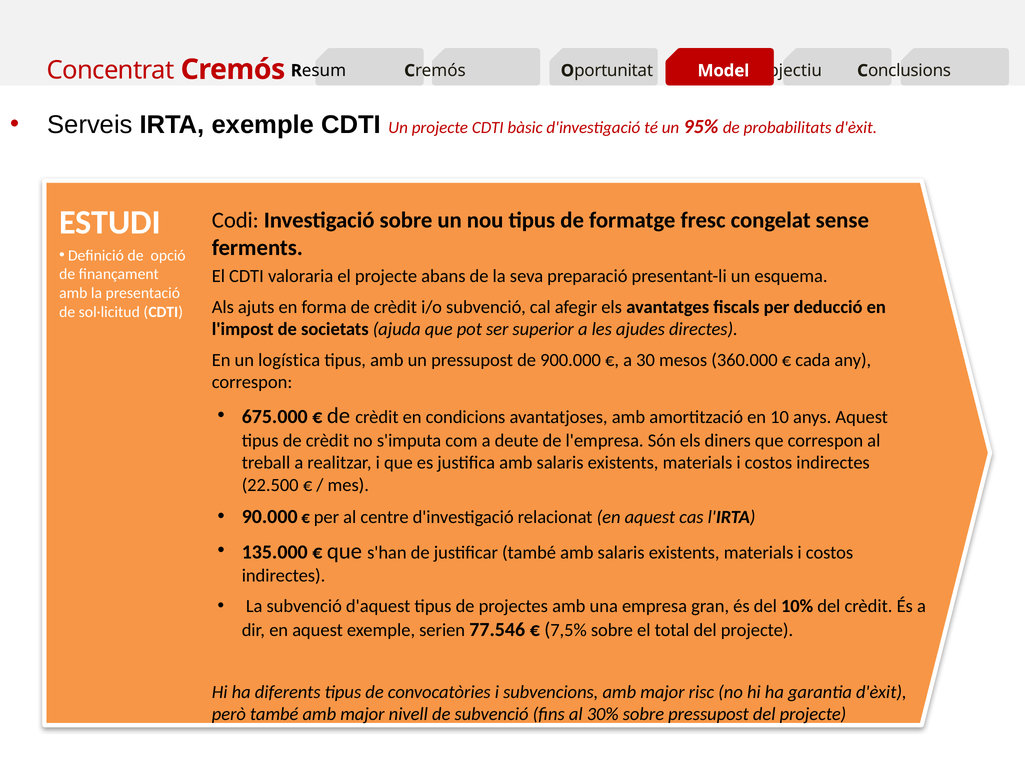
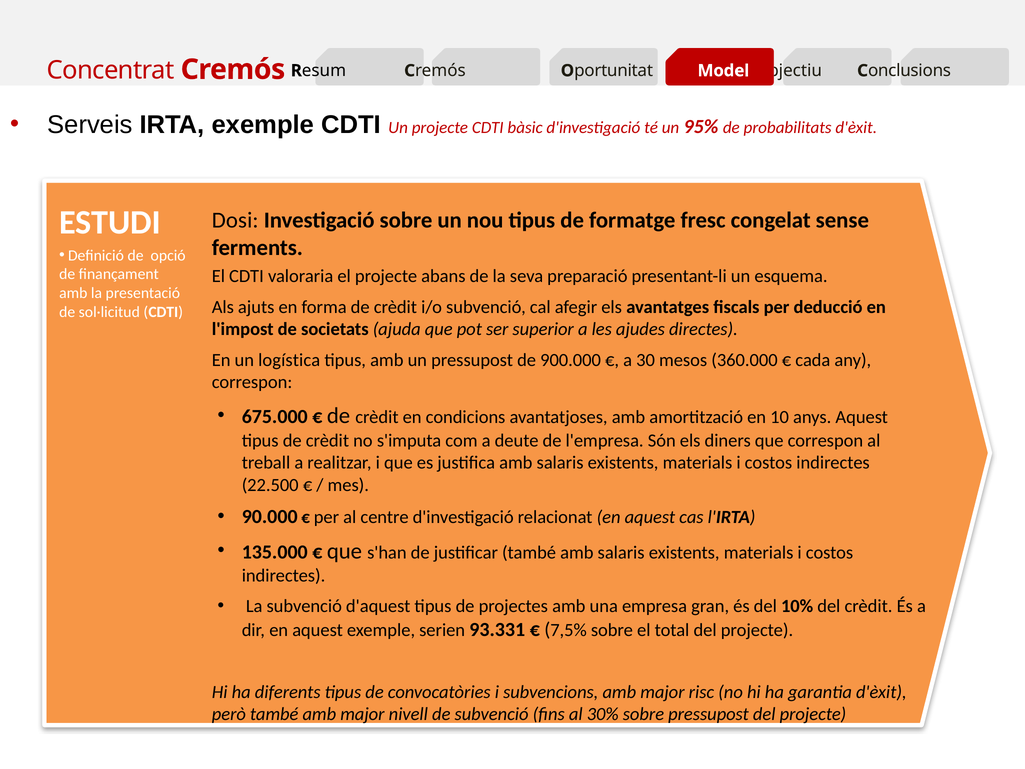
Codi: Codi -> Dosi (235, 220)
77.546: 77.546 -> 93.331 (497, 629)
